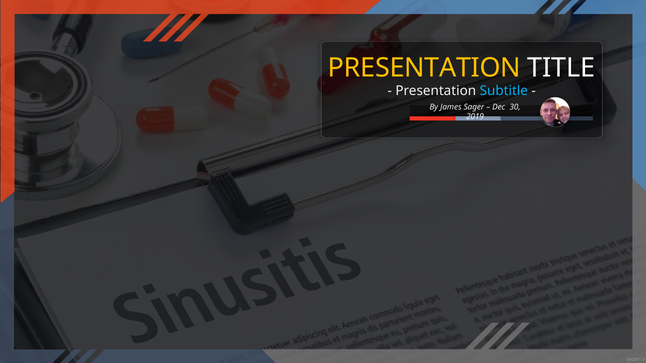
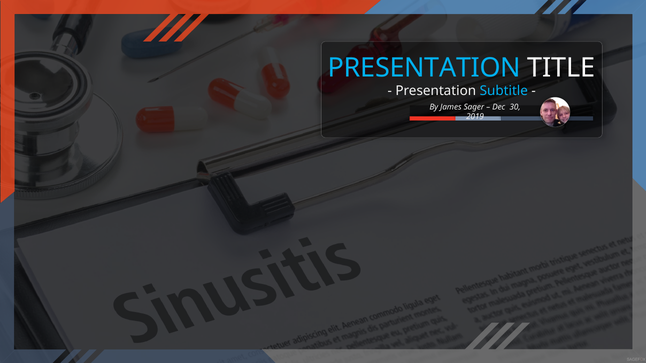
PRESENTATION colour: yellow -> light blue (424, 68)
